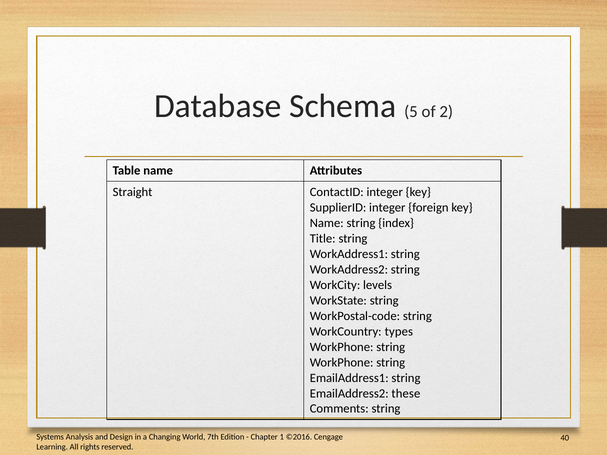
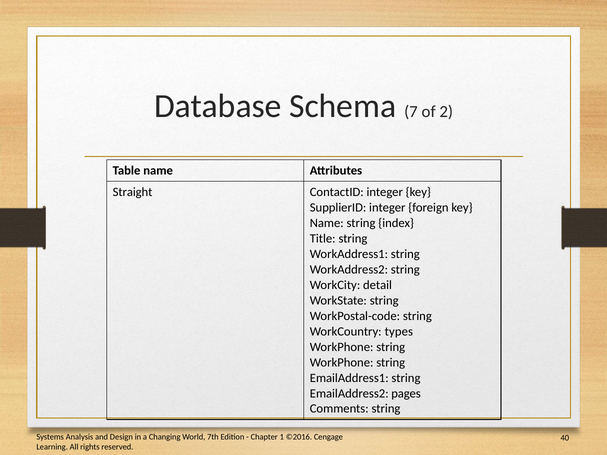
5: 5 -> 7 (411, 112)
levels: levels -> detail (378, 285)
these: these -> pages (406, 394)
